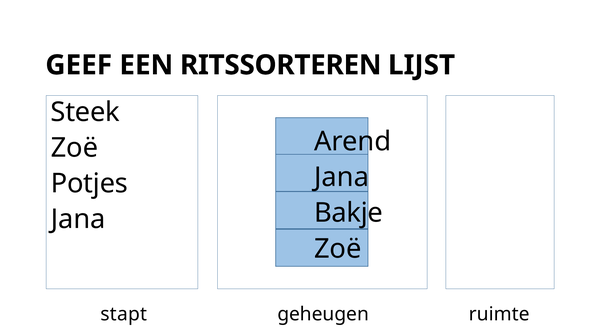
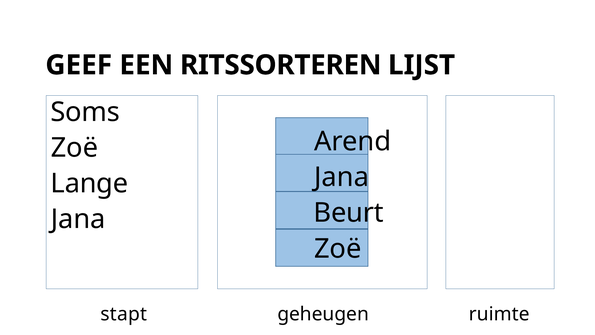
Steek: Steek -> Soms (85, 112)
Potjes: Potjes -> Lange (89, 183)
Bakje: Bakje -> Beurt (349, 213)
